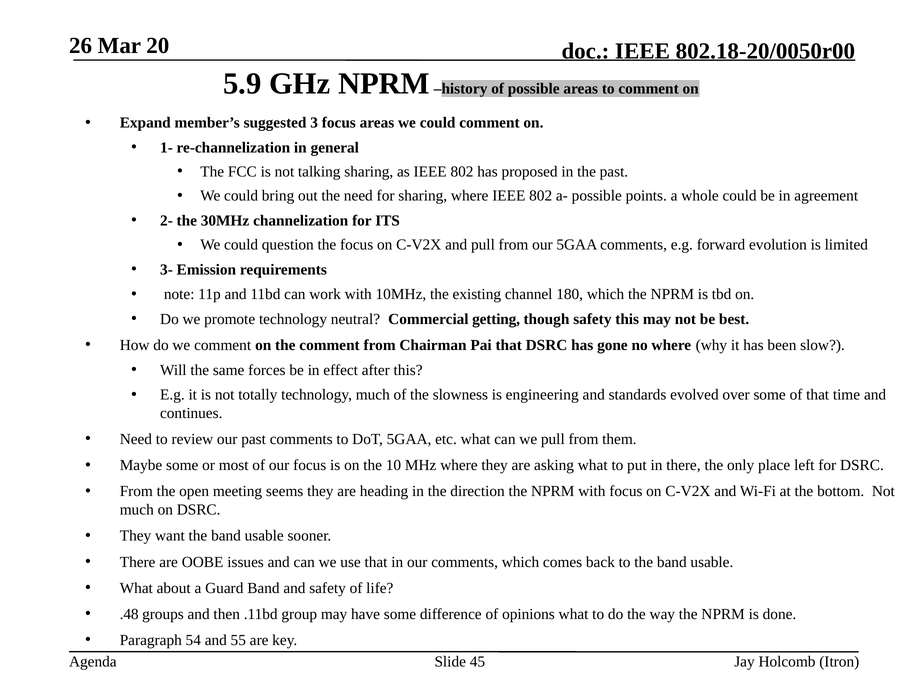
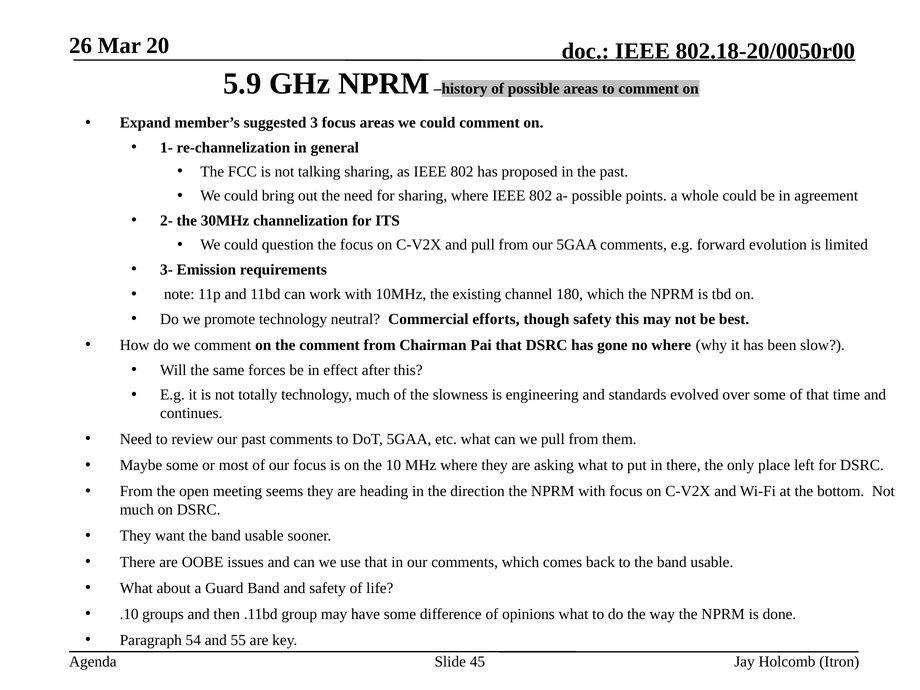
getting: getting -> efforts (496, 319)
.48: .48 -> .10 (129, 614)
